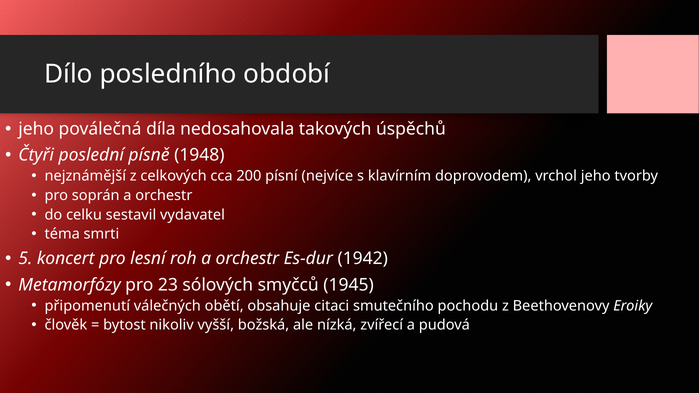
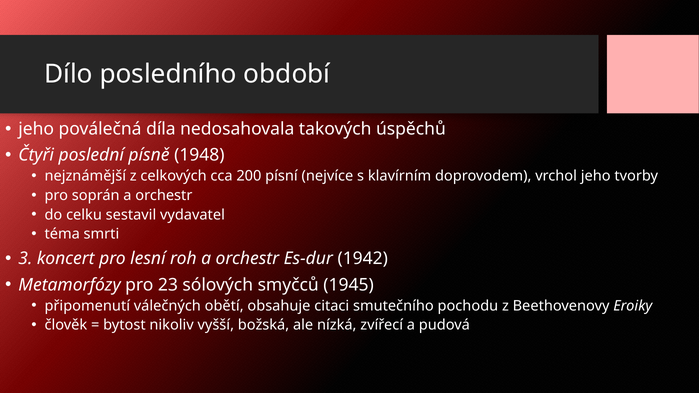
5: 5 -> 3 (25, 259)
